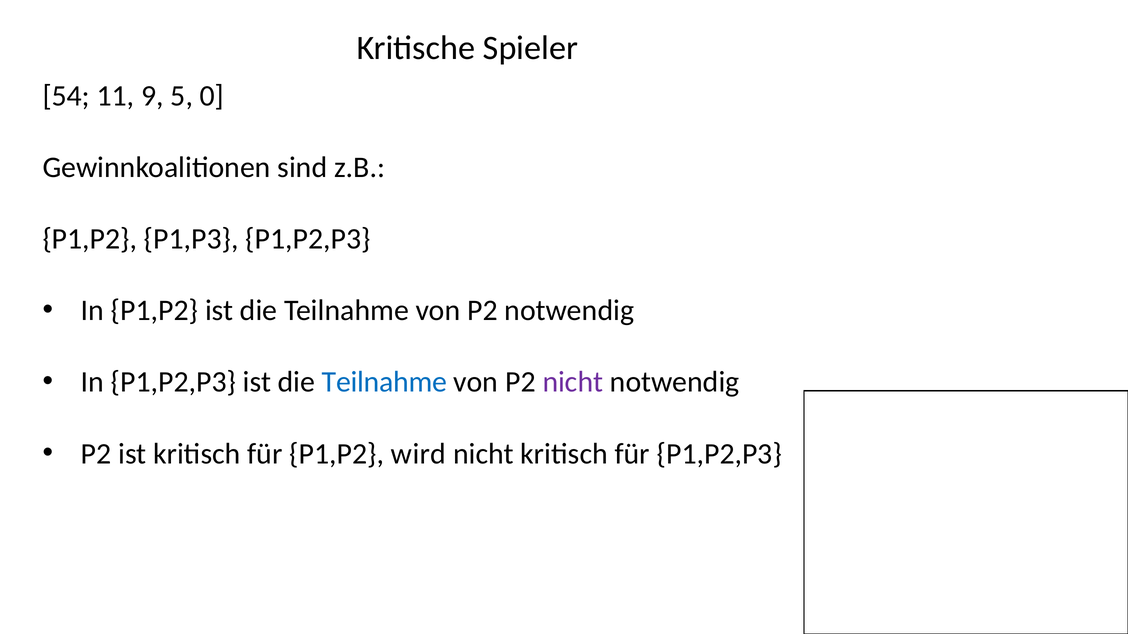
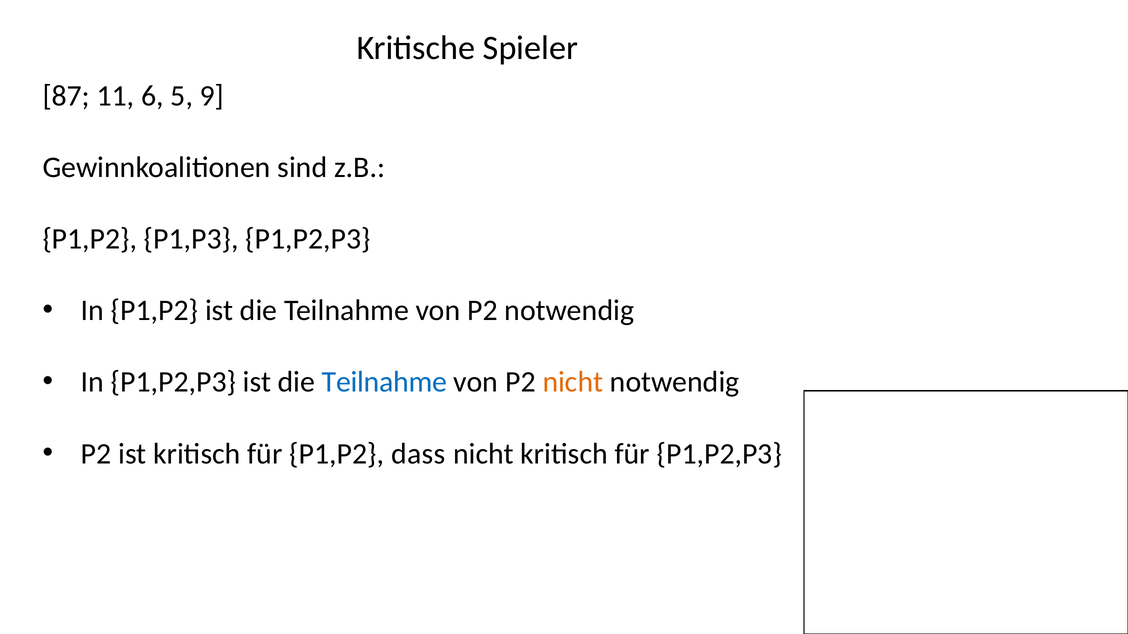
54: 54 -> 87 (66, 96)
9: 9 -> 6 (152, 96)
0: 0 -> 9 (212, 96)
nicht colour: purple -> orange (573, 382)
wird: wird -> dass (419, 454)
